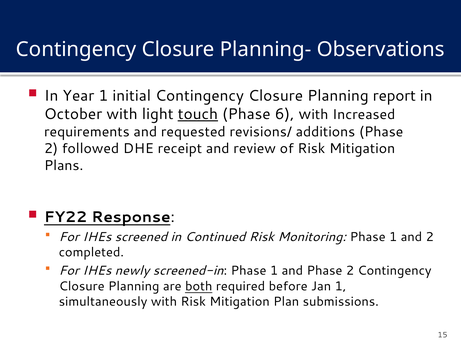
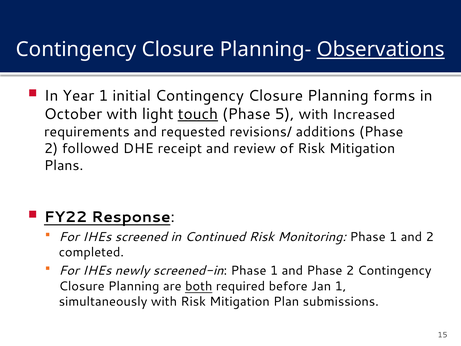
Observations underline: none -> present (381, 49)
report: report -> forms (394, 96)
6: 6 -> 5 (285, 114)
